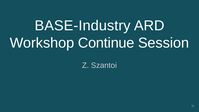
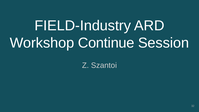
BASE-Industry: BASE-Industry -> FIELD-Industry (83, 26)
